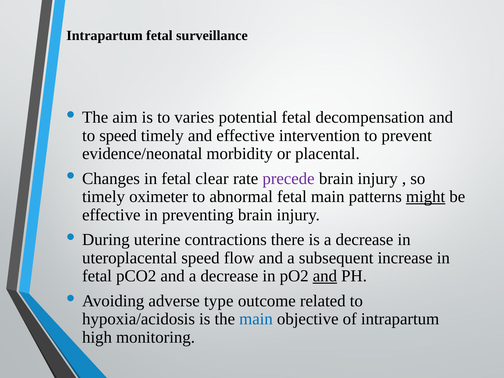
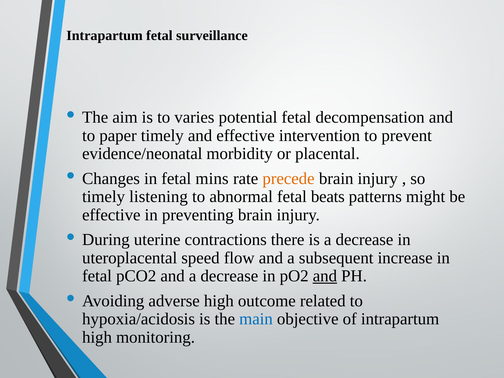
to speed: speed -> paper (118, 136)
clear: clear -> mins (212, 179)
precede colour: purple -> orange (289, 179)
oximeter: oximeter -> listening (159, 197)
fetal main: main -> beats (328, 197)
might underline: present -> none (426, 197)
adverse type: type -> high (219, 301)
